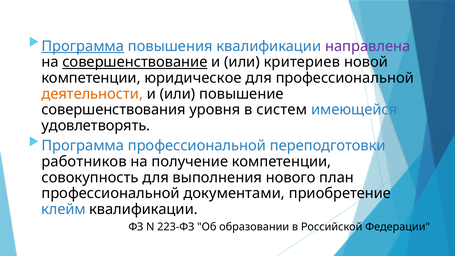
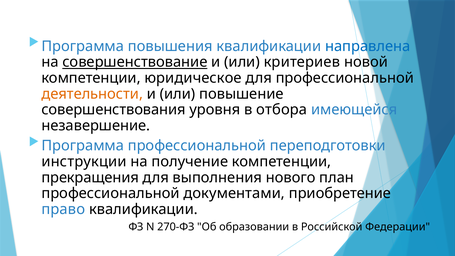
Программа underline: present -> none (83, 46)
направлена colour: purple -> blue (368, 46)
систем: систем -> отбора (282, 110)
удовлетворять: удовлетворять -> незавершение (96, 126)
работников: работников -> инструкции (84, 162)
совокупность: совокупность -> прекращения (90, 178)
клейм: клейм -> право (63, 209)
223-ФЗ: 223-ФЗ -> 270-ФЗ (176, 227)
